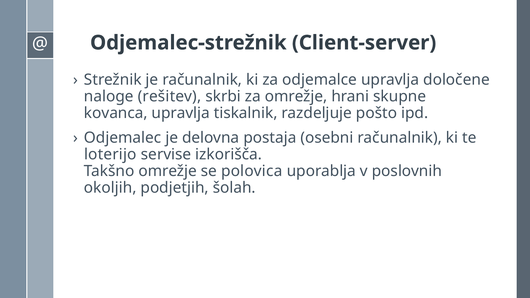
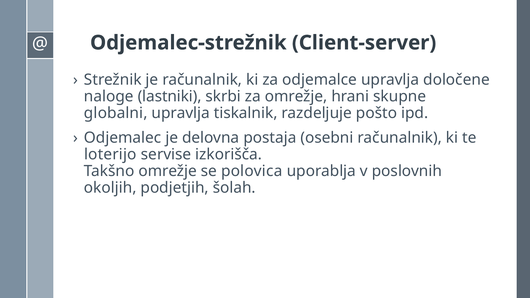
rešitev: rešitev -> lastniki (170, 97)
kovanca: kovanca -> globalni (116, 113)
